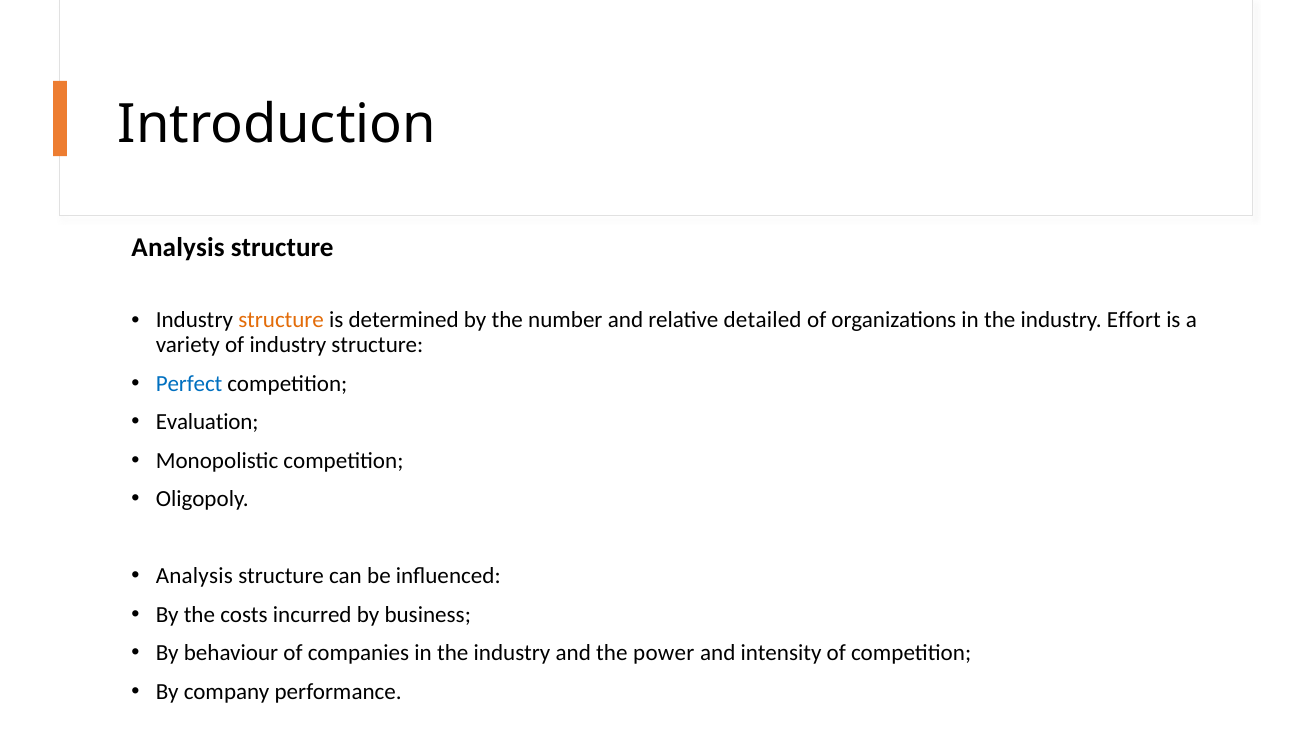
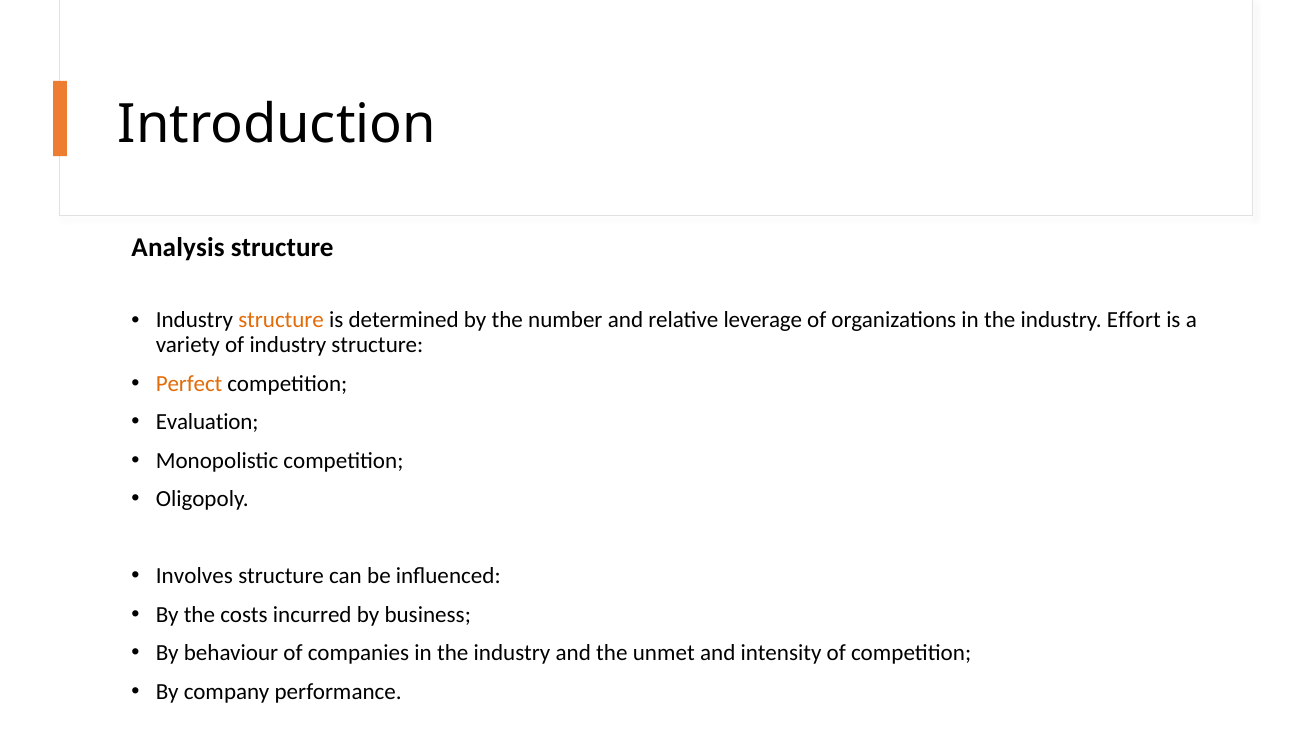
detailed: detailed -> leverage (763, 321)
Perfect colour: blue -> orange (189, 384)
Analysis: Analysis -> Involves (194, 576)
power: power -> unmet (664, 653)
